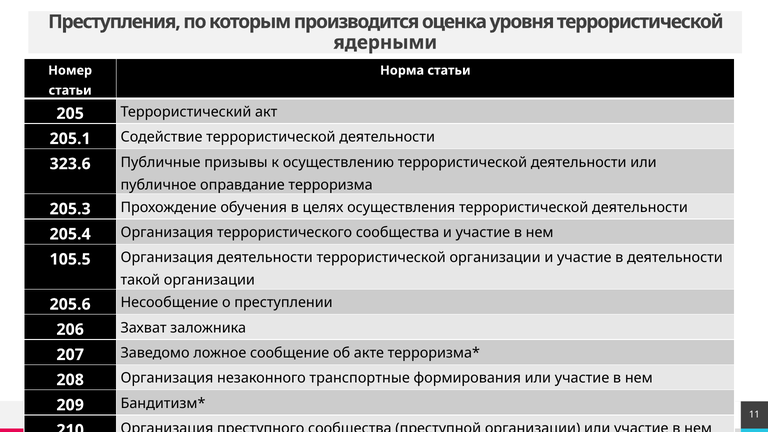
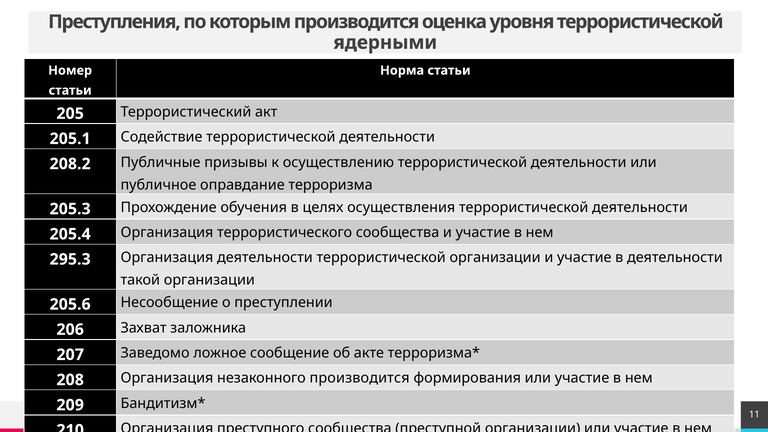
323.6: 323.6 -> 208.2 (70, 164)
105.5: 105.5 -> 295.3 (70, 259)
незаконного транспортные: транспортные -> производится (360, 378)
